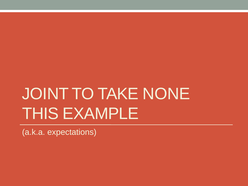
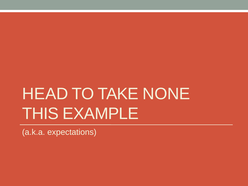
JOINT: JOINT -> HEAD (45, 94)
